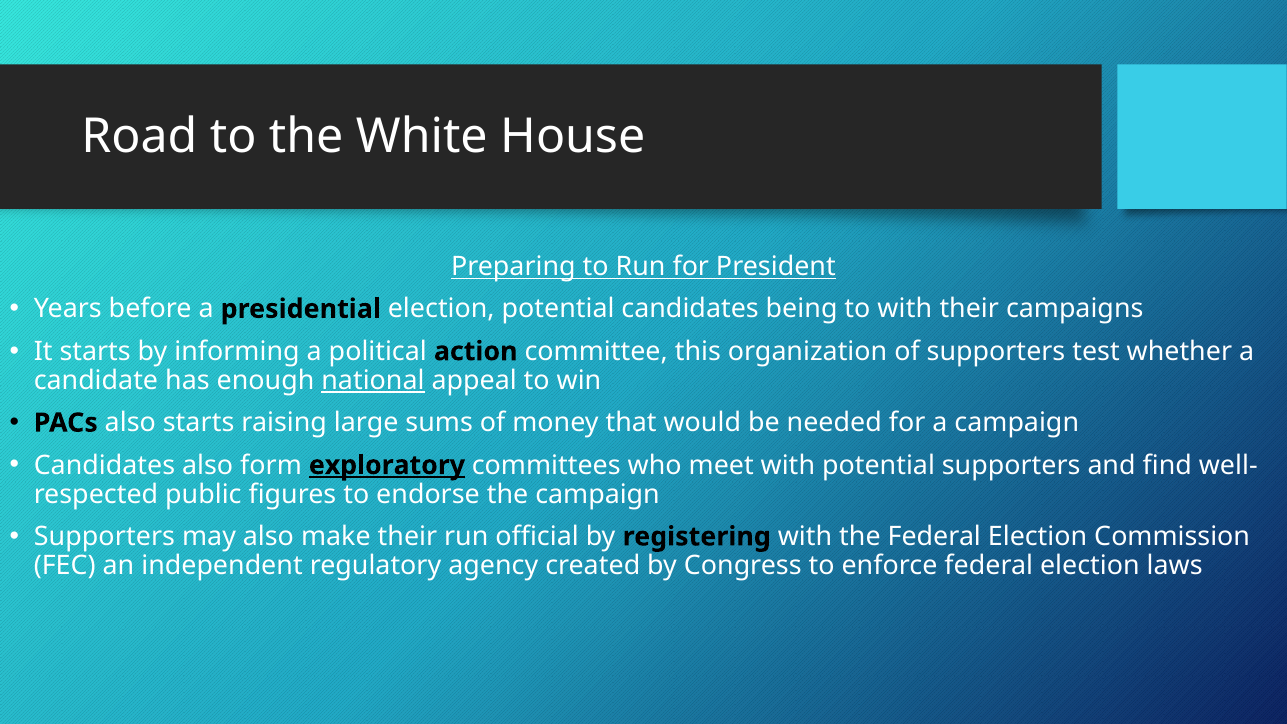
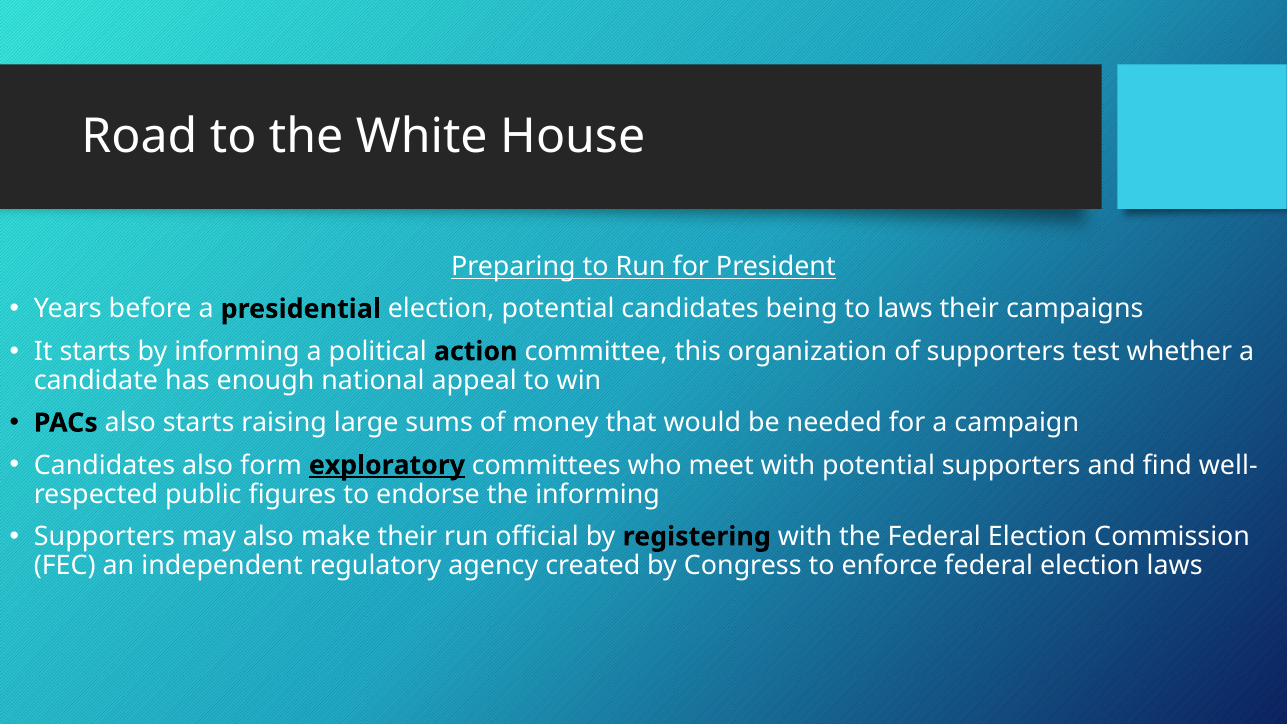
to with: with -> laws (905, 309)
national underline: present -> none (373, 380)
the campaign: campaign -> informing (598, 494)
